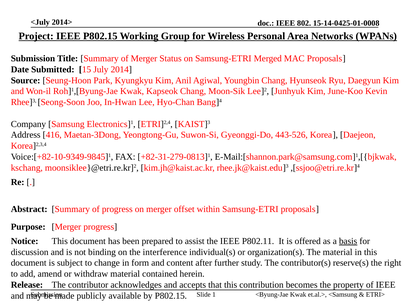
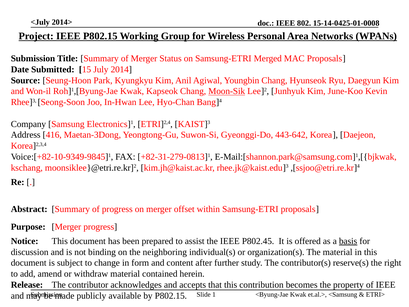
Moon-Sik underline: none -> present (227, 91)
443-526: 443-526 -> 443-642 (292, 135)
P802.11: P802.11 -> P802.45 (258, 241)
interference: interference -> neighboring (165, 252)
